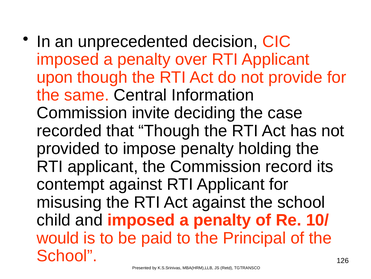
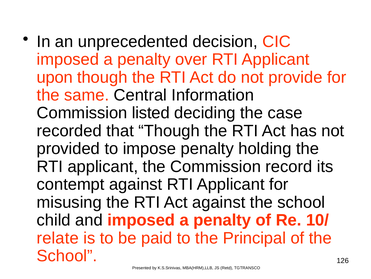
invite: invite -> listed (151, 113)
would: would -> relate (58, 237)
